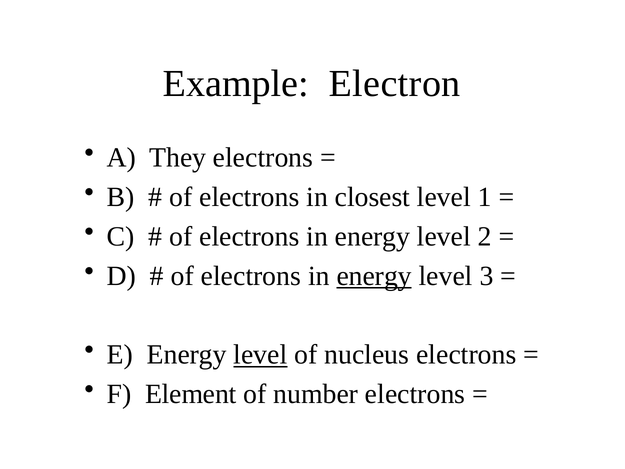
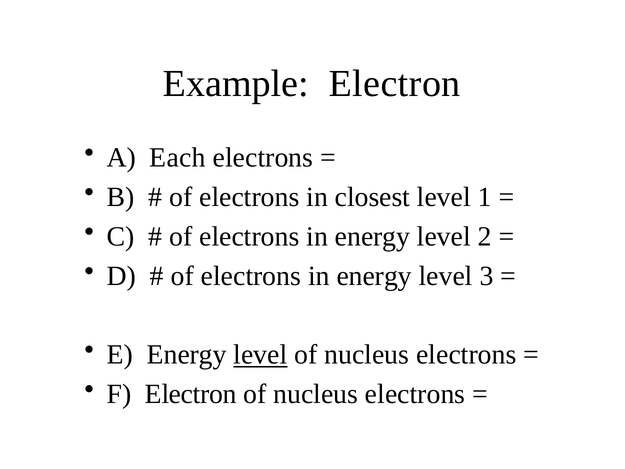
They: They -> Each (178, 157)
energy underline: present -> none (374, 276)
F Element: Element -> Electron (191, 394)
number: number -> nucleus (316, 394)
